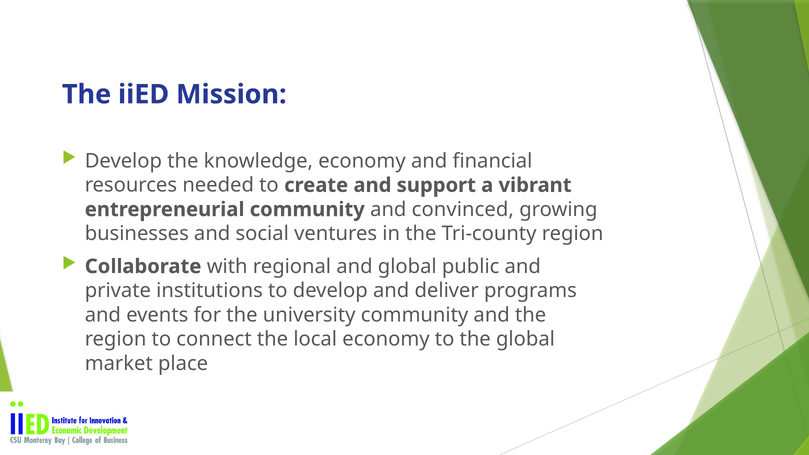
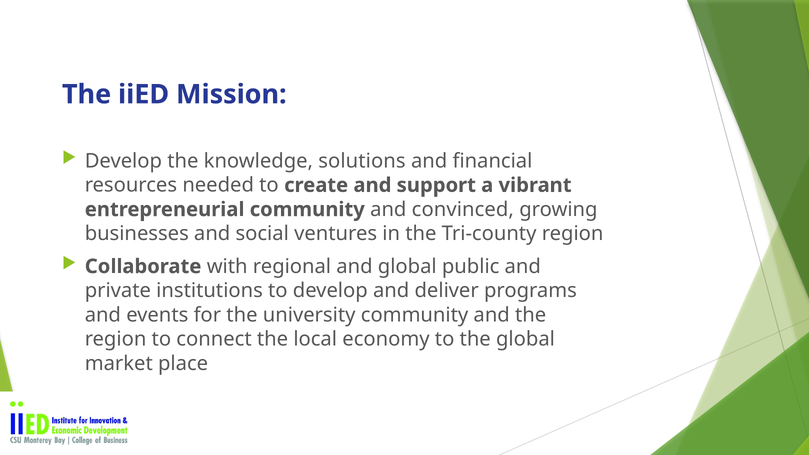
knowledge economy: economy -> solutions (362, 161)
